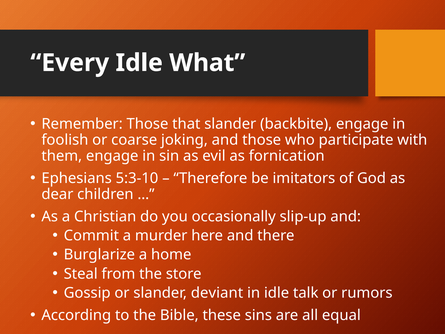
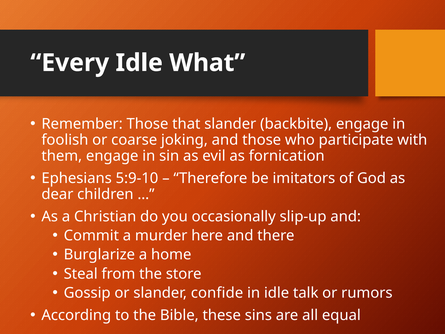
5:3-10: 5:3-10 -> 5:9-10 (137, 178)
deviant: deviant -> confide (217, 293)
